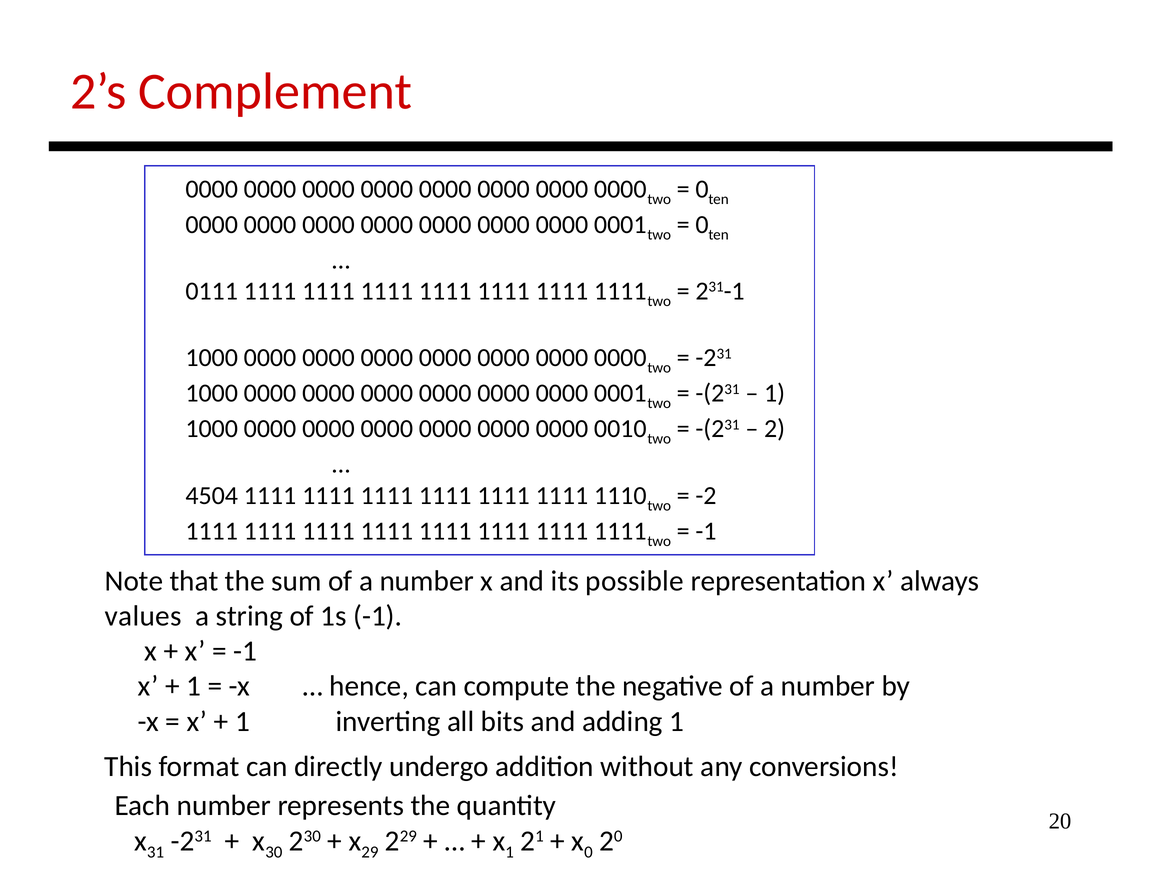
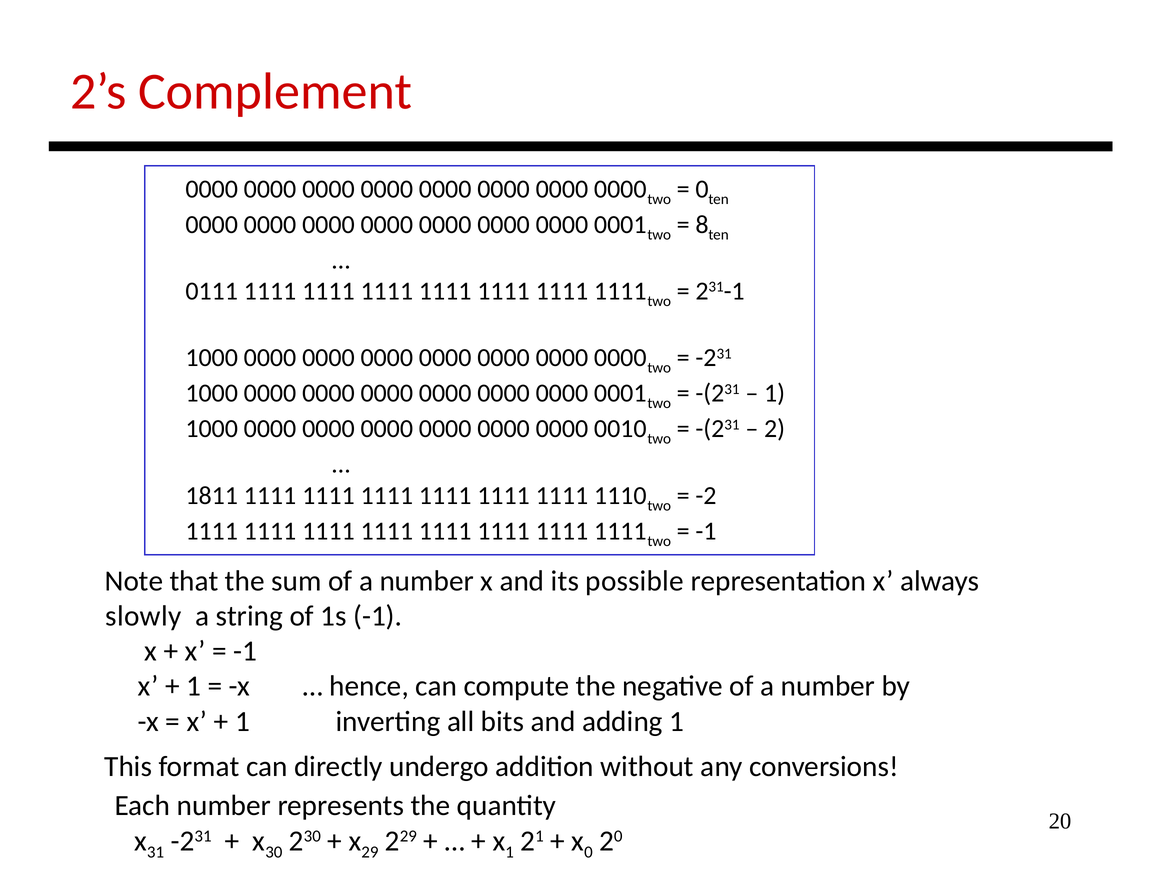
0: 0 -> 8 (702, 225)
4504: 4504 -> 1811 (212, 496)
values: values -> slowly (143, 616)
